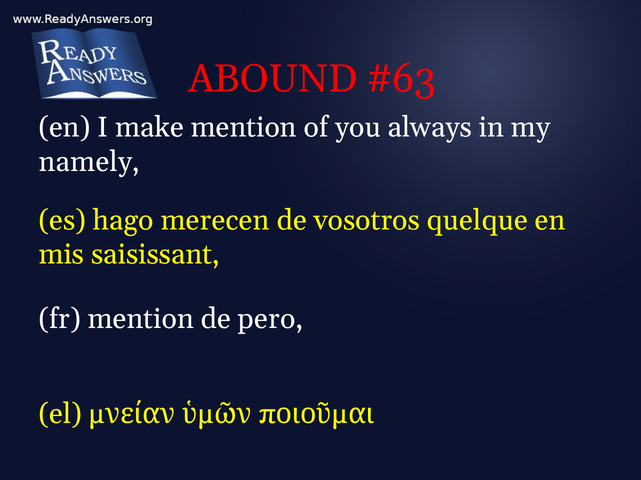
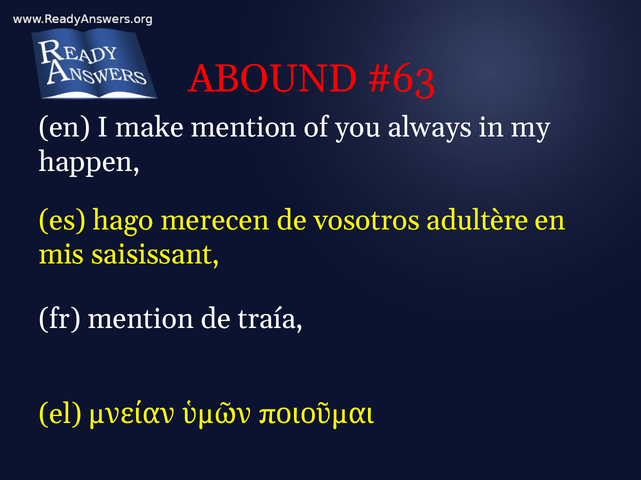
namely: namely -> happen (89, 162)
quelque: quelque -> adultère (478, 221)
pero: pero -> traía (271, 319)
